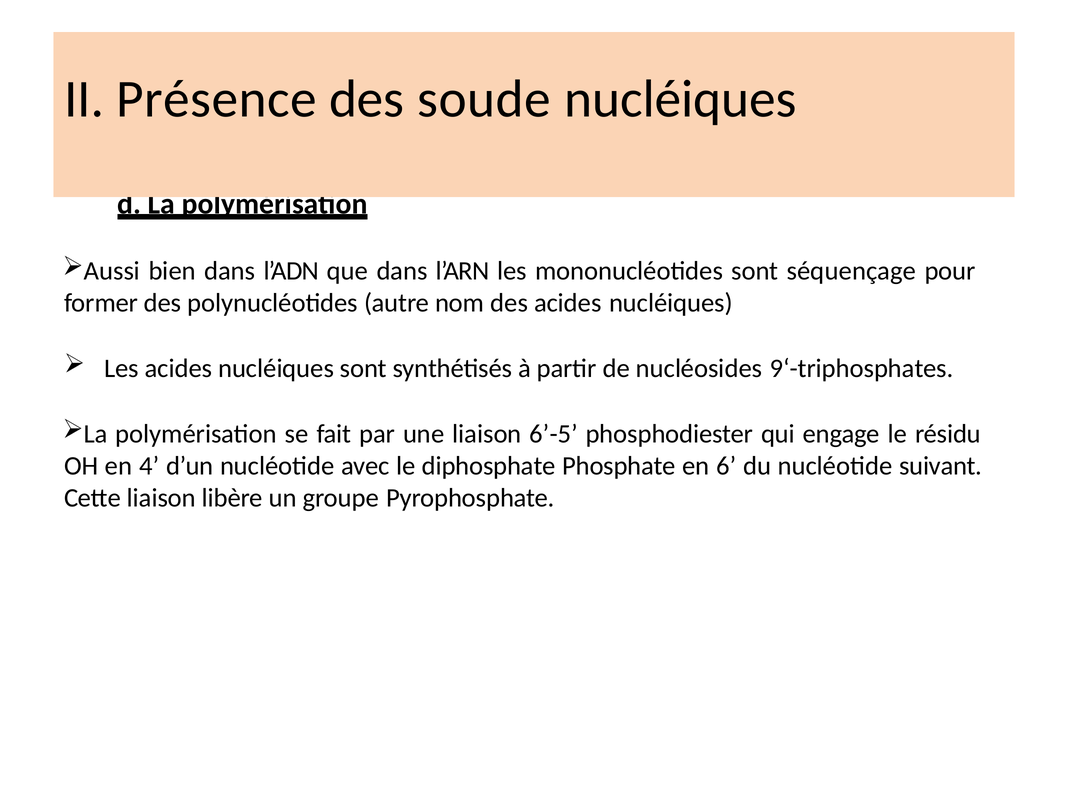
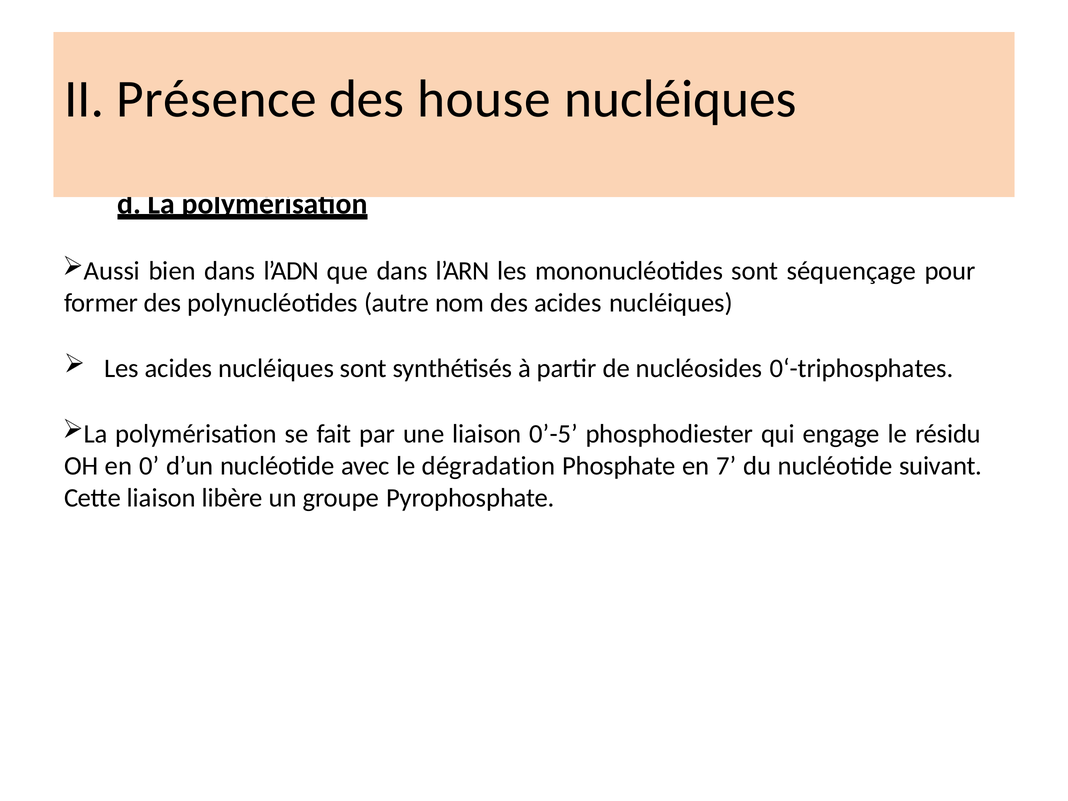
soude: soude -> house (484, 99)
9‘-triphosphates: 9‘-triphosphates -> 0‘-triphosphates (862, 369)
6’-5: 6’-5 -> 0’-5 (554, 434)
4: 4 -> 0 (149, 466)
diphosphate: diphosphate -> dégradation (489, 466)
6: 6 -> 7 (726, 466)
